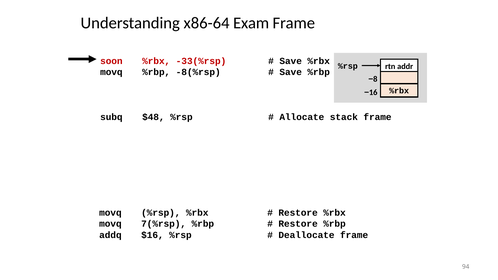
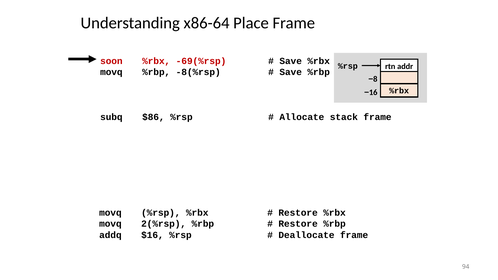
Exam: Exam -> Place (251, 23)
-33(%rsp: -33(%rsp -> -69(%rsp (201, 61)
$48: $48 -> $86 (153, 117)
7(%rsp: 7(%rsp -> 2(%rsp (164, 224)
